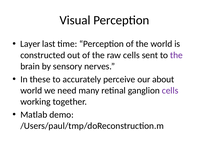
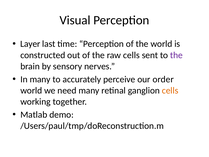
In these: these -> many (40, 79)
about: about -> order (163, 79)
cells colour: purple -> orange (170, 90)
